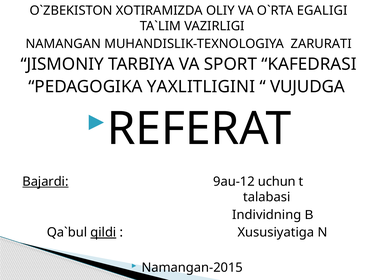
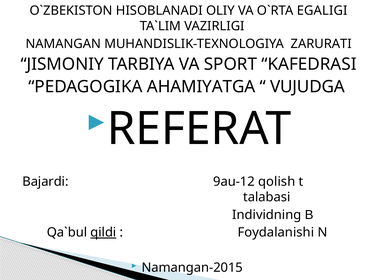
XOTIRAMIZDA: XOTIRAMIZDA -> HISOBLANADI (159, 11)
YAXLITLIGINI: YAXLITLIGINI -> AHAMIYATGA (201, 87)
Bajardi underline: present -> none (45, 181)
uchun: uchun -> qolish (277, 181)
Xususiyatiga: Xususiyatiga -> Foydalanishi (276, 232)
